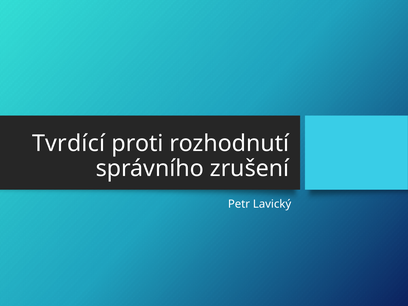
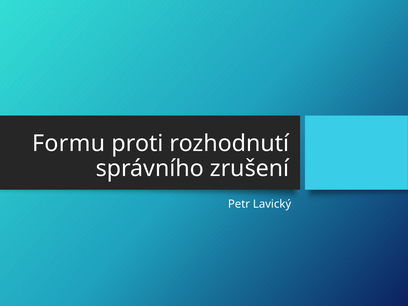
Tvrdící: Tvrdící -> Formu (69, 143)
